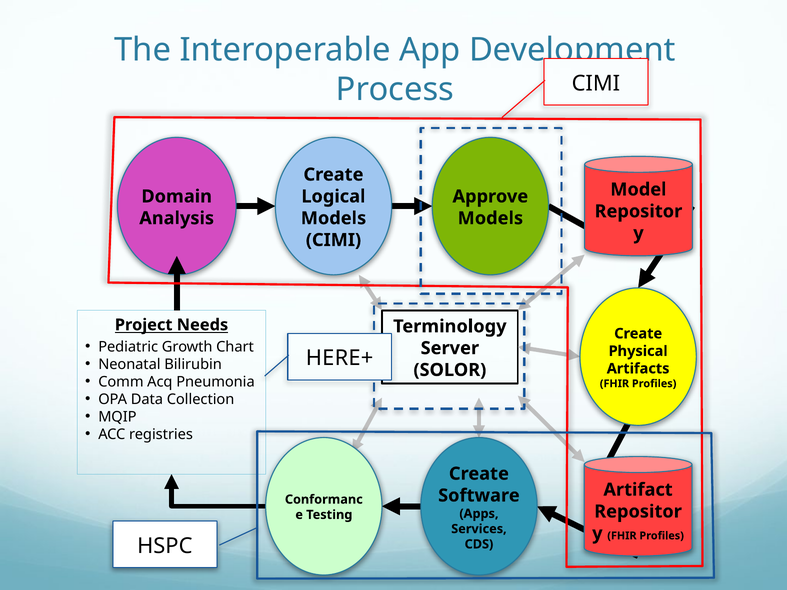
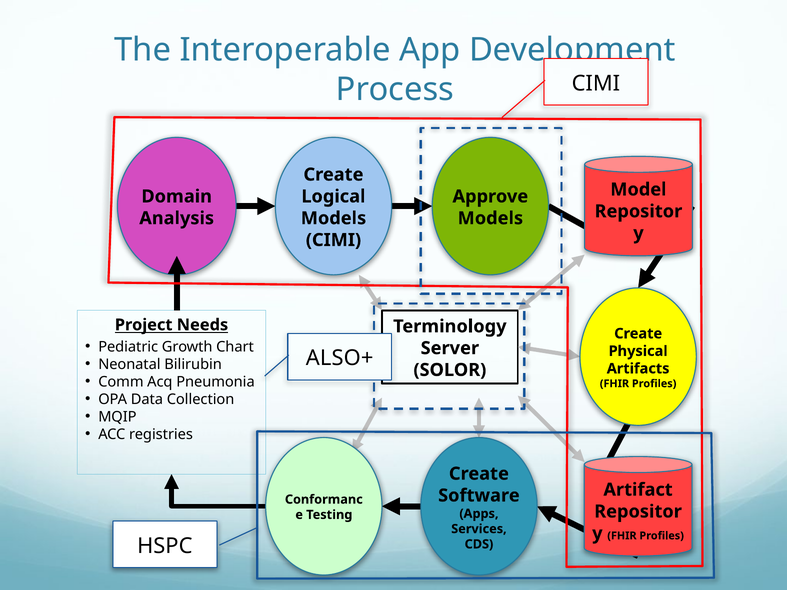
HERE+: HERE+ -> ALSO+ (340, 358)
